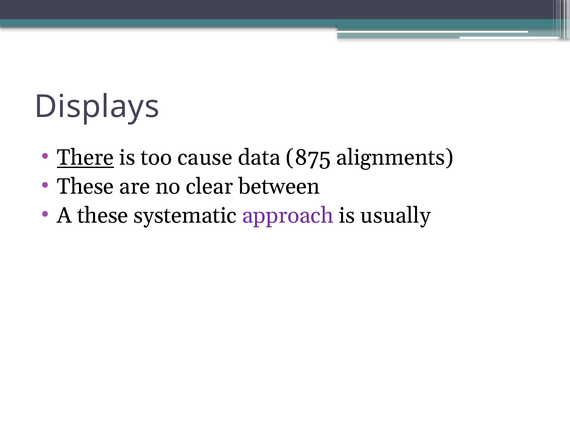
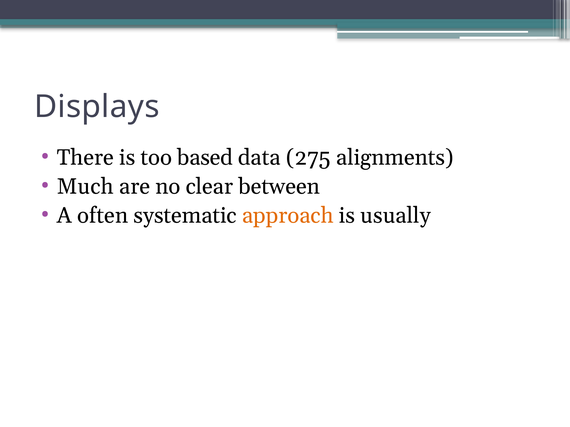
There underline: present -> none (85, 158)
cause: cause -> based (205, 158)
875: 875 -> 275 (308, 158)
These: These -> Much (85, 187)
A these: these -> often (103, 216)
approach colour: purple -> orange (288, 216)
